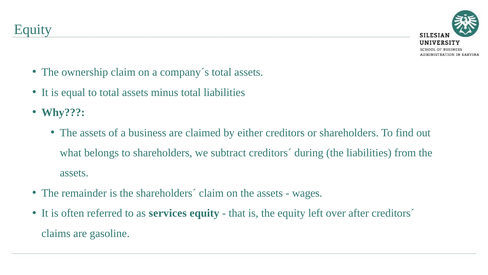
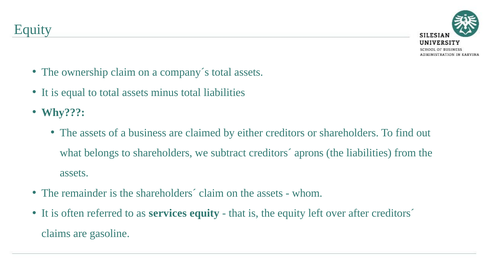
during: during -> aprons (309, 153)
wages: wages -> whom (307, 193)
